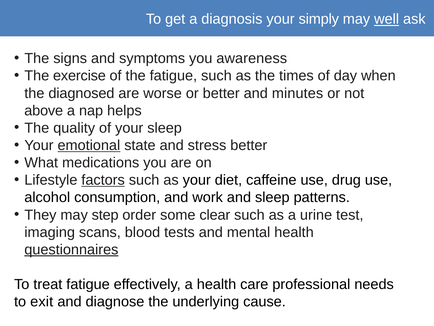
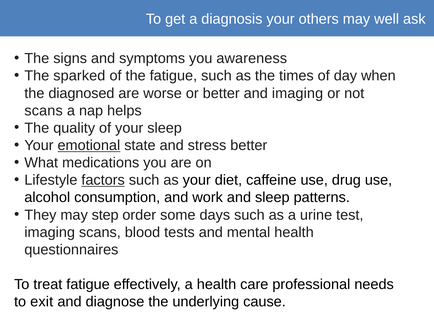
simply: simply -> others (319, 19)
well underline: present -> none (387, 19)
exercise: exercise -> sparked (79, 76)
and minutes: minutes -> imaging (298, 93)
above: above -> scans (44, 110)
clear: clear -> days (215, 215)
questionnaires underline: present -> none (71, 249)
